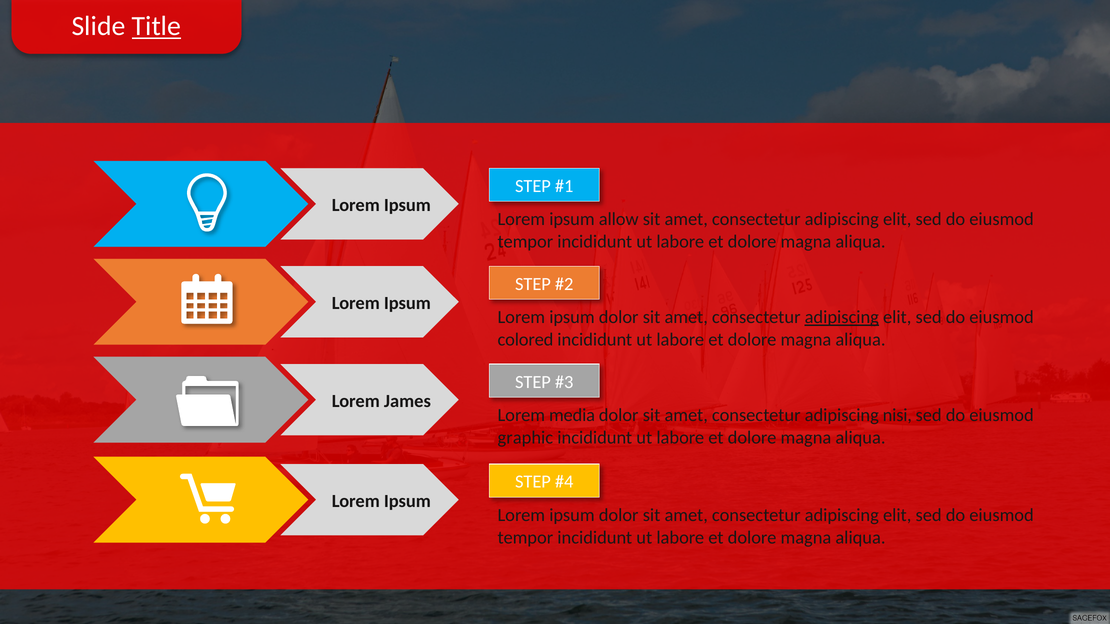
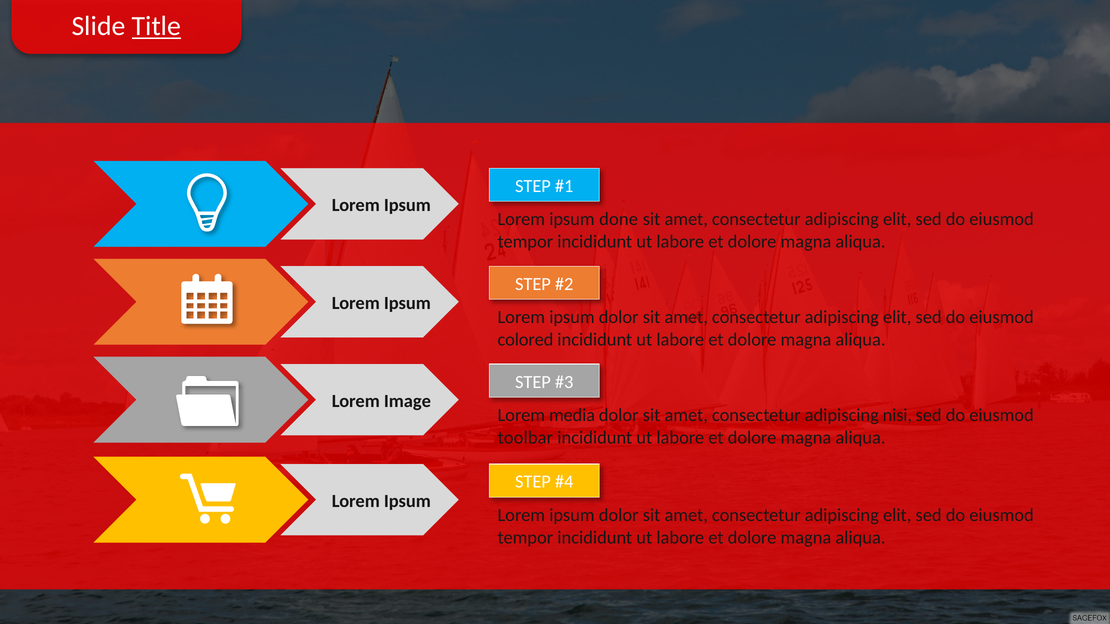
allow: allow -> done (619, 220)
adipiscing underline: present -> none (842, 318)
James: James -> Image (407, 401)
graphic: graphic -> toolbar (525, 438)
